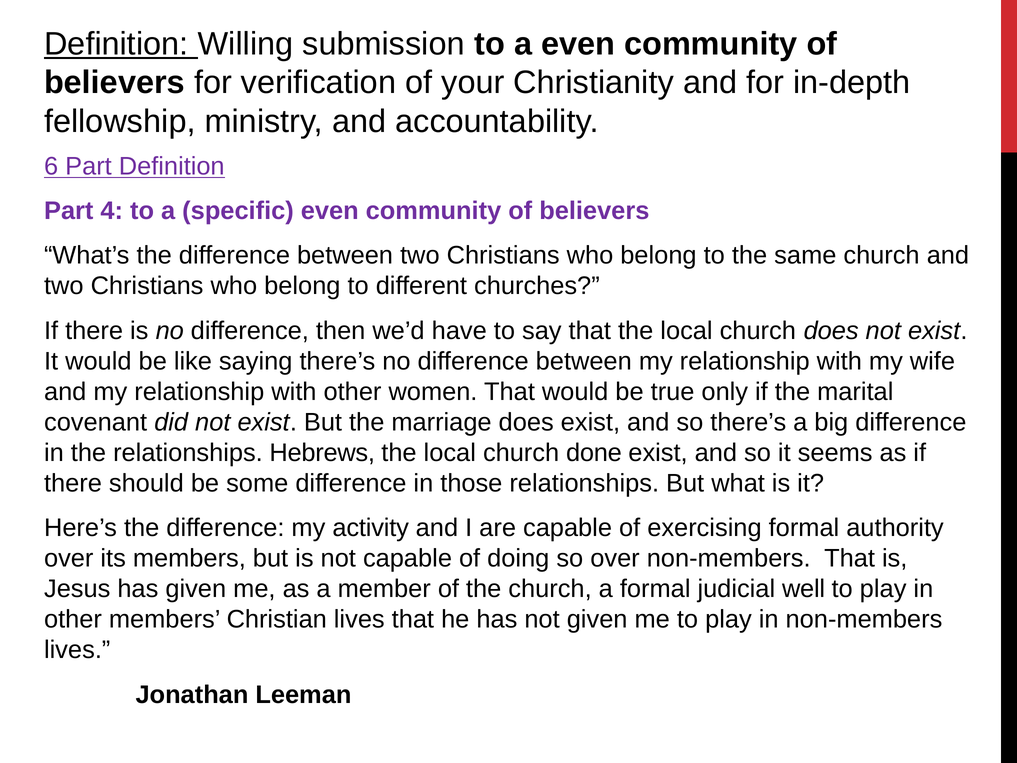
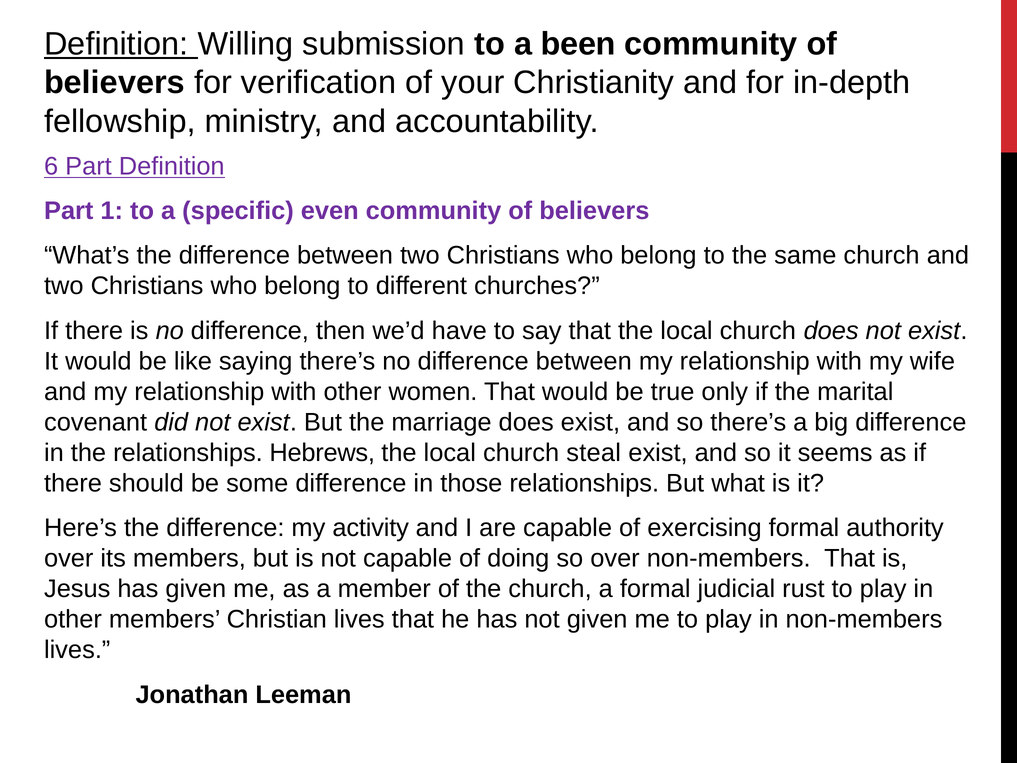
a even: even -> been (578, 44)
4: 4 -> 1 (112, 211)
done: done -> steal (594, 453)
well: well -> rust (803, 589)
